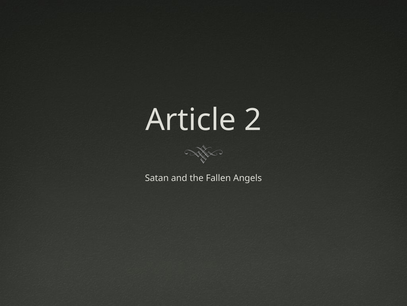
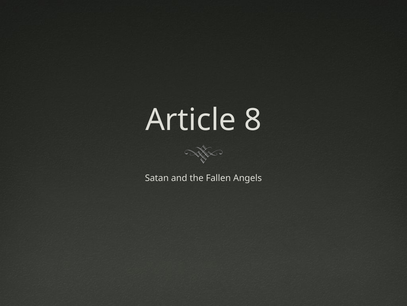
2: 2 -> 8 (253, 120)
